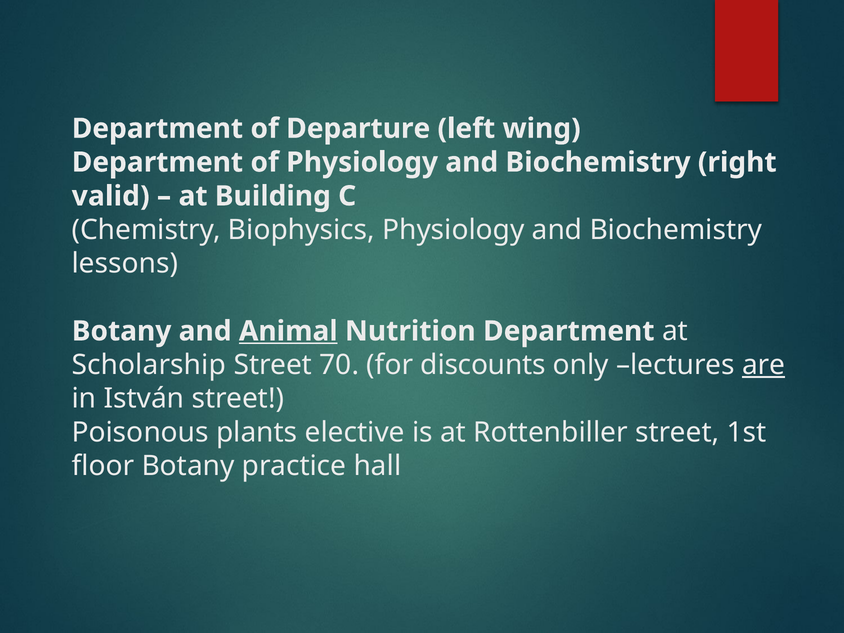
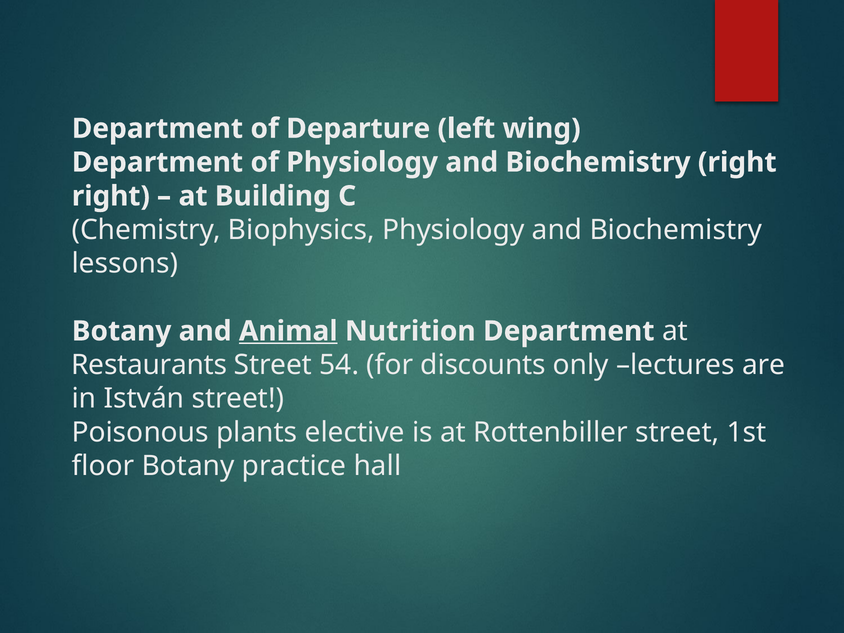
valid: valid -> right (111, 196)
Scholarship: Scholarship -> Restaurants (149, 365)
70: 70 -> 54 (339, 365)
are underline: present -> none (764, 365)
